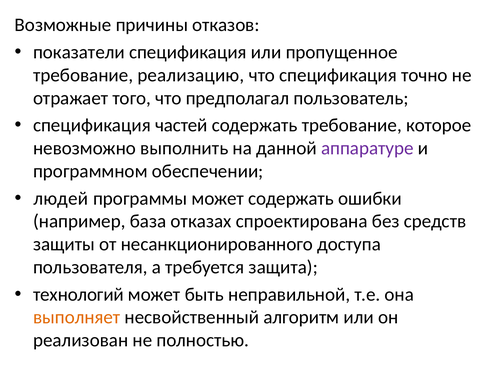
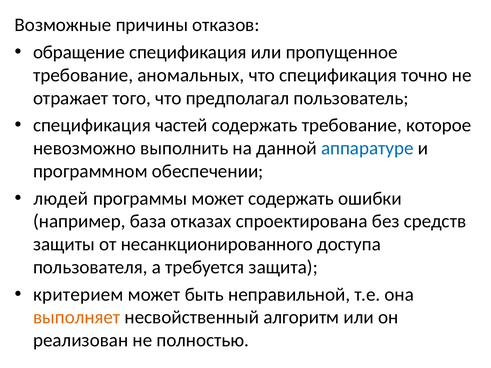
показатели: показатели -> обращение (79, 52)
реализацию: реализацию -> аномальных (191, 75)
аппаратуре colour: purple -> blue (367, 148)
технологий: технологий -> критерием (78, 295)
